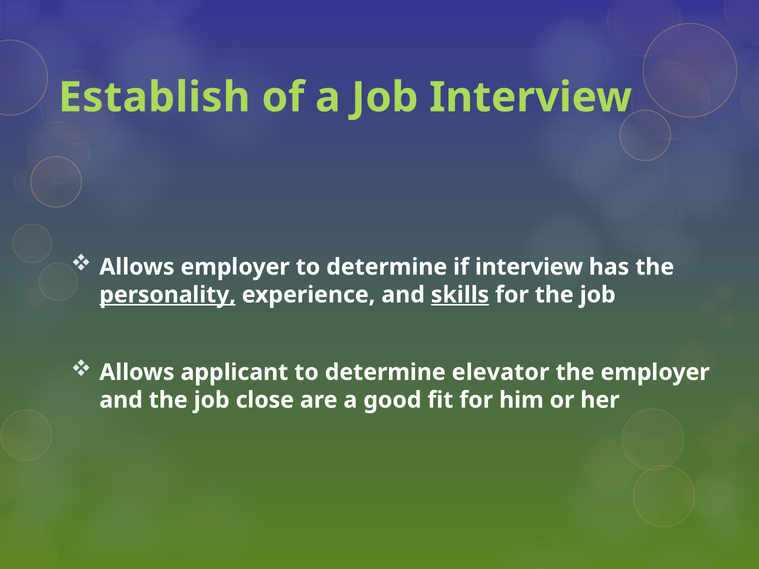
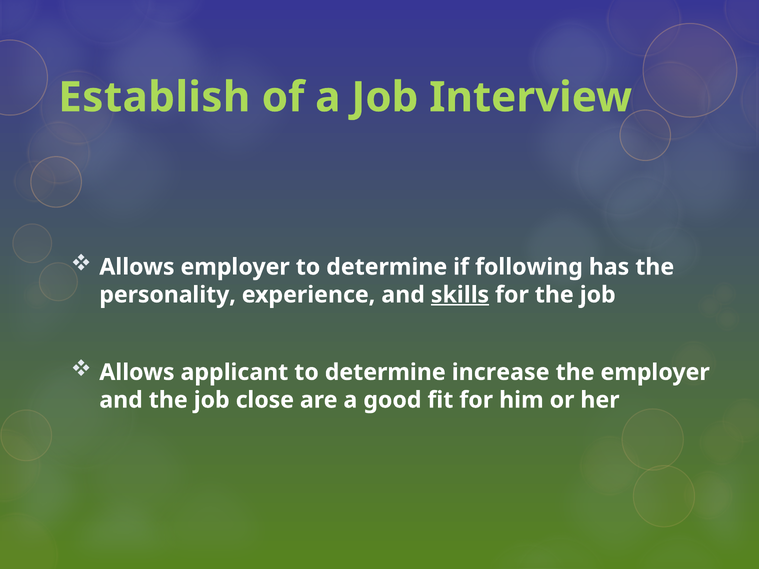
if interview: interview -> following (529, 267)
personality underline: present -> none (168, 295)
elevator: elevator -> increase (501, 372)
